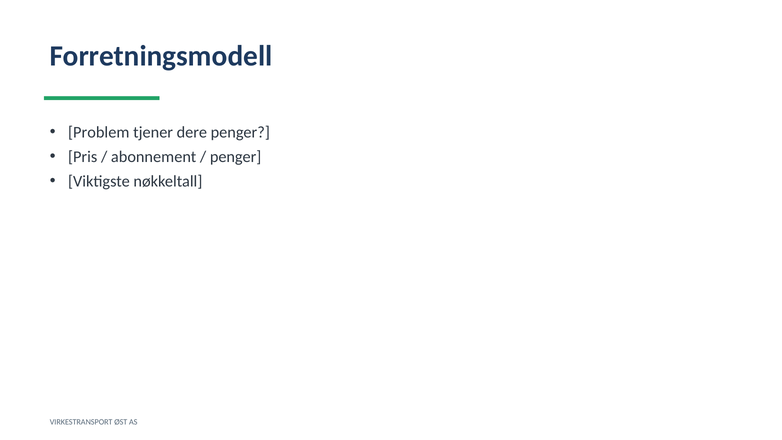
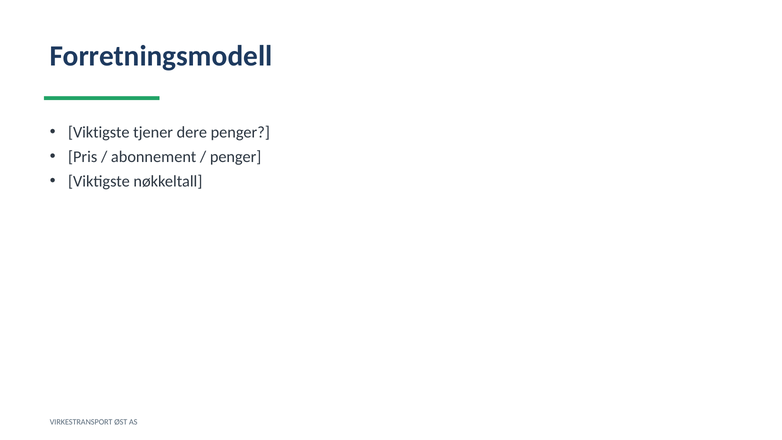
Problem: Problem -> Viktigste (99, 132)
